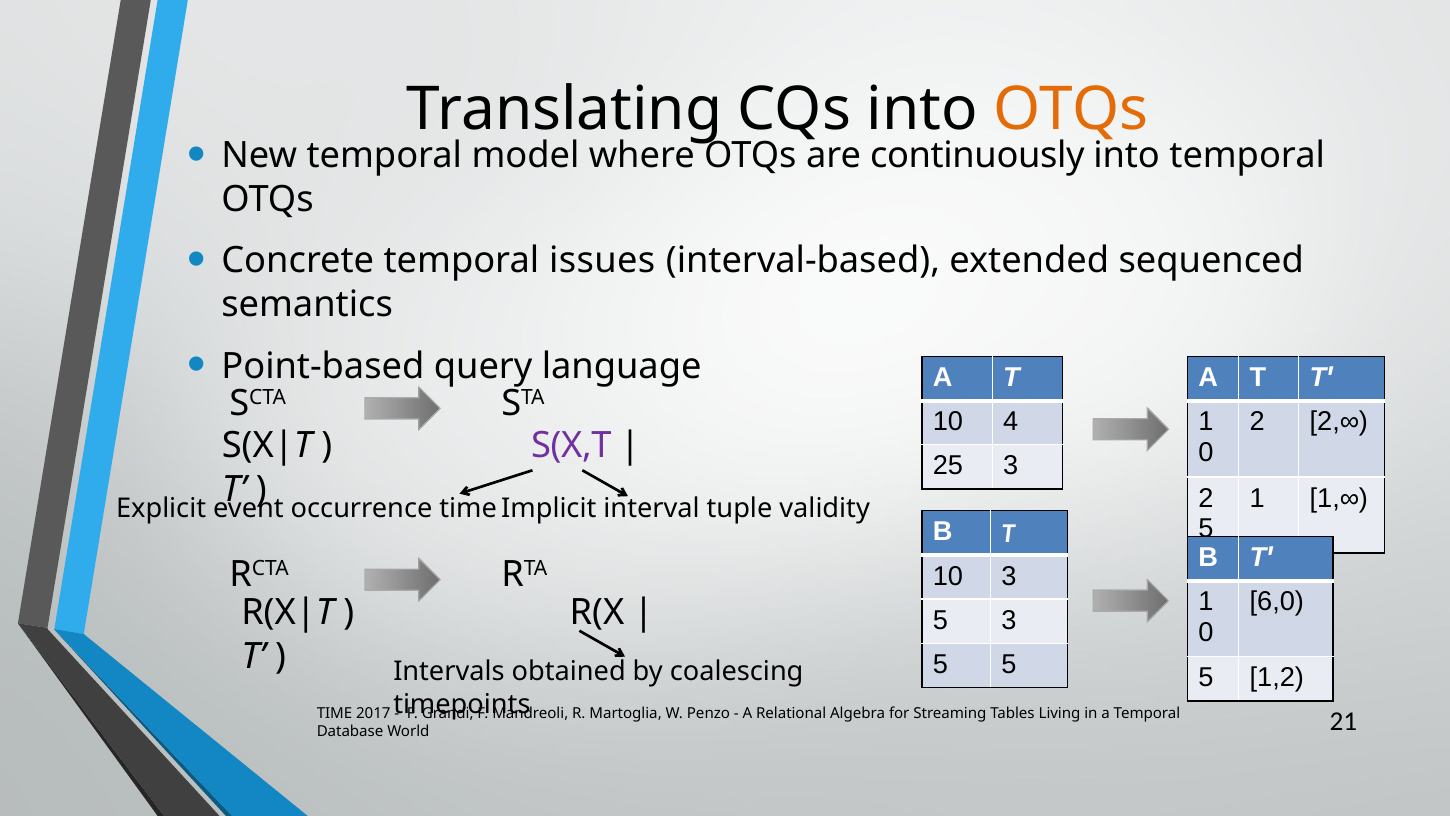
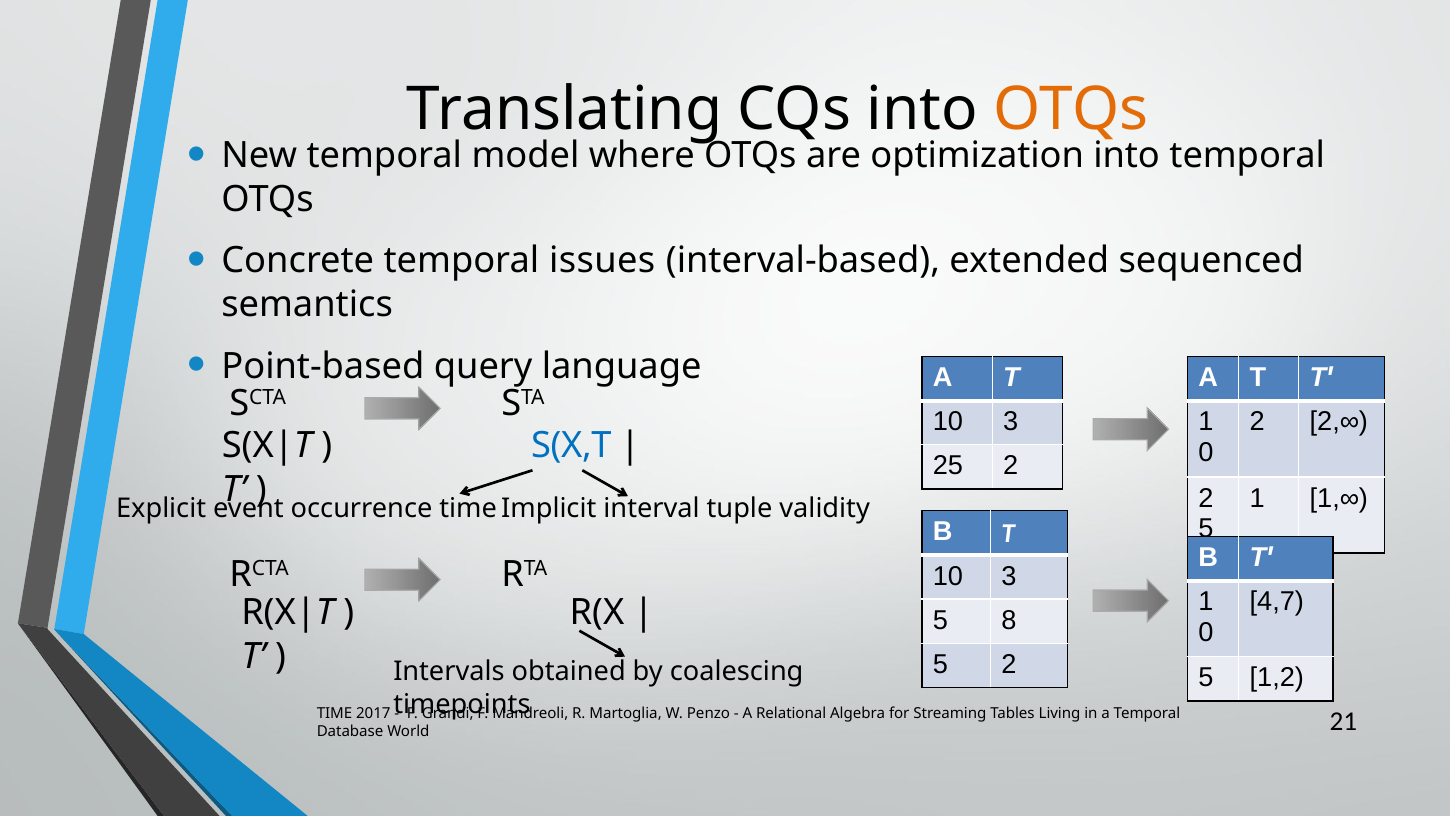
continuously: continuously -> optimization (977, 156)
4: 4 -> 3 (1011, 422)
S(X,T colour: purple -> blue (571, 446)
25 3: 3 -> 2 (1011, 466)
6,0: 6,0 -> 4,7 (1277, 601)
5 3: 3 -> 8 (1009, 620)
5 5: 5 -> 2 (1009, 664)
